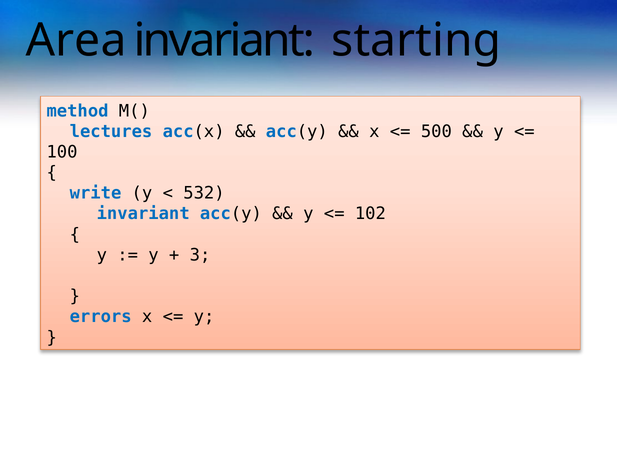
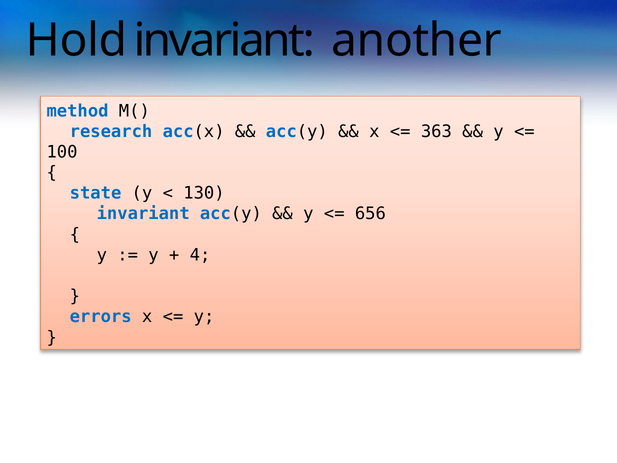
Area: Area -> Hold (76, 40)
starting: starting -> another (417, 40)
lectures: lectures -> research (111, 131)
500: 500 -> 363 (436, 131)
write: write -> state (96, 193)
532: 532 -> 130 (204, 193)
102: 102 -> 656 (370, 214)
3: 3 -> 4 (200, 255)
